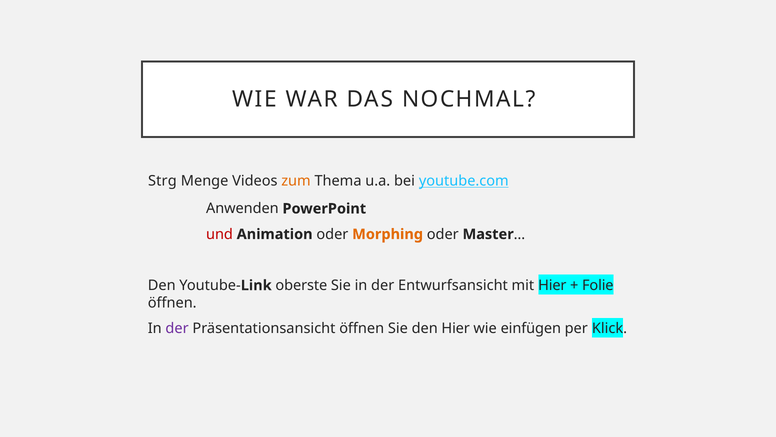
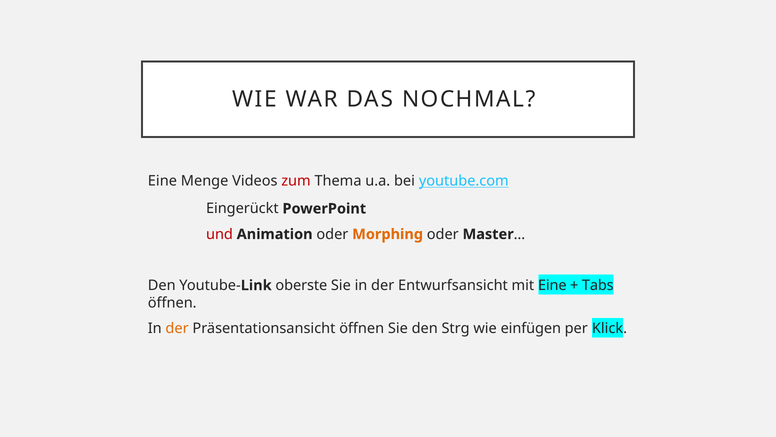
Strg: Strg -> Eine (162, 181)
zum colour: orange -> red (296, 181)
Anwenden: Anwenden -> Eingerückt (242, 208)
mit Hier: Hier -> Eine (552, 285)
Folie: Folie -> Tabs (598, 285)
der colour: purple -> orange (177, 328)
den Hier: Hier -> Strg (456, 328)
